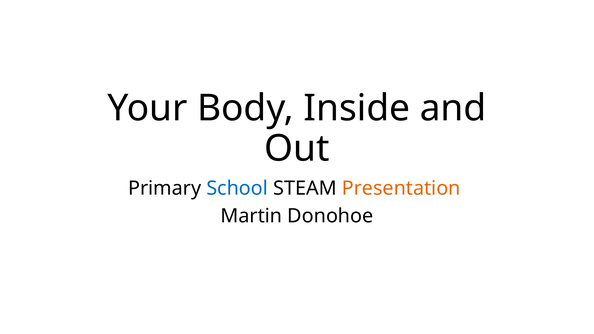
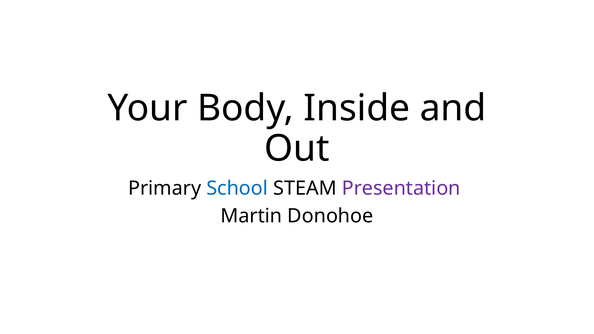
Presentation colour: orange -> purple (401, 188)
